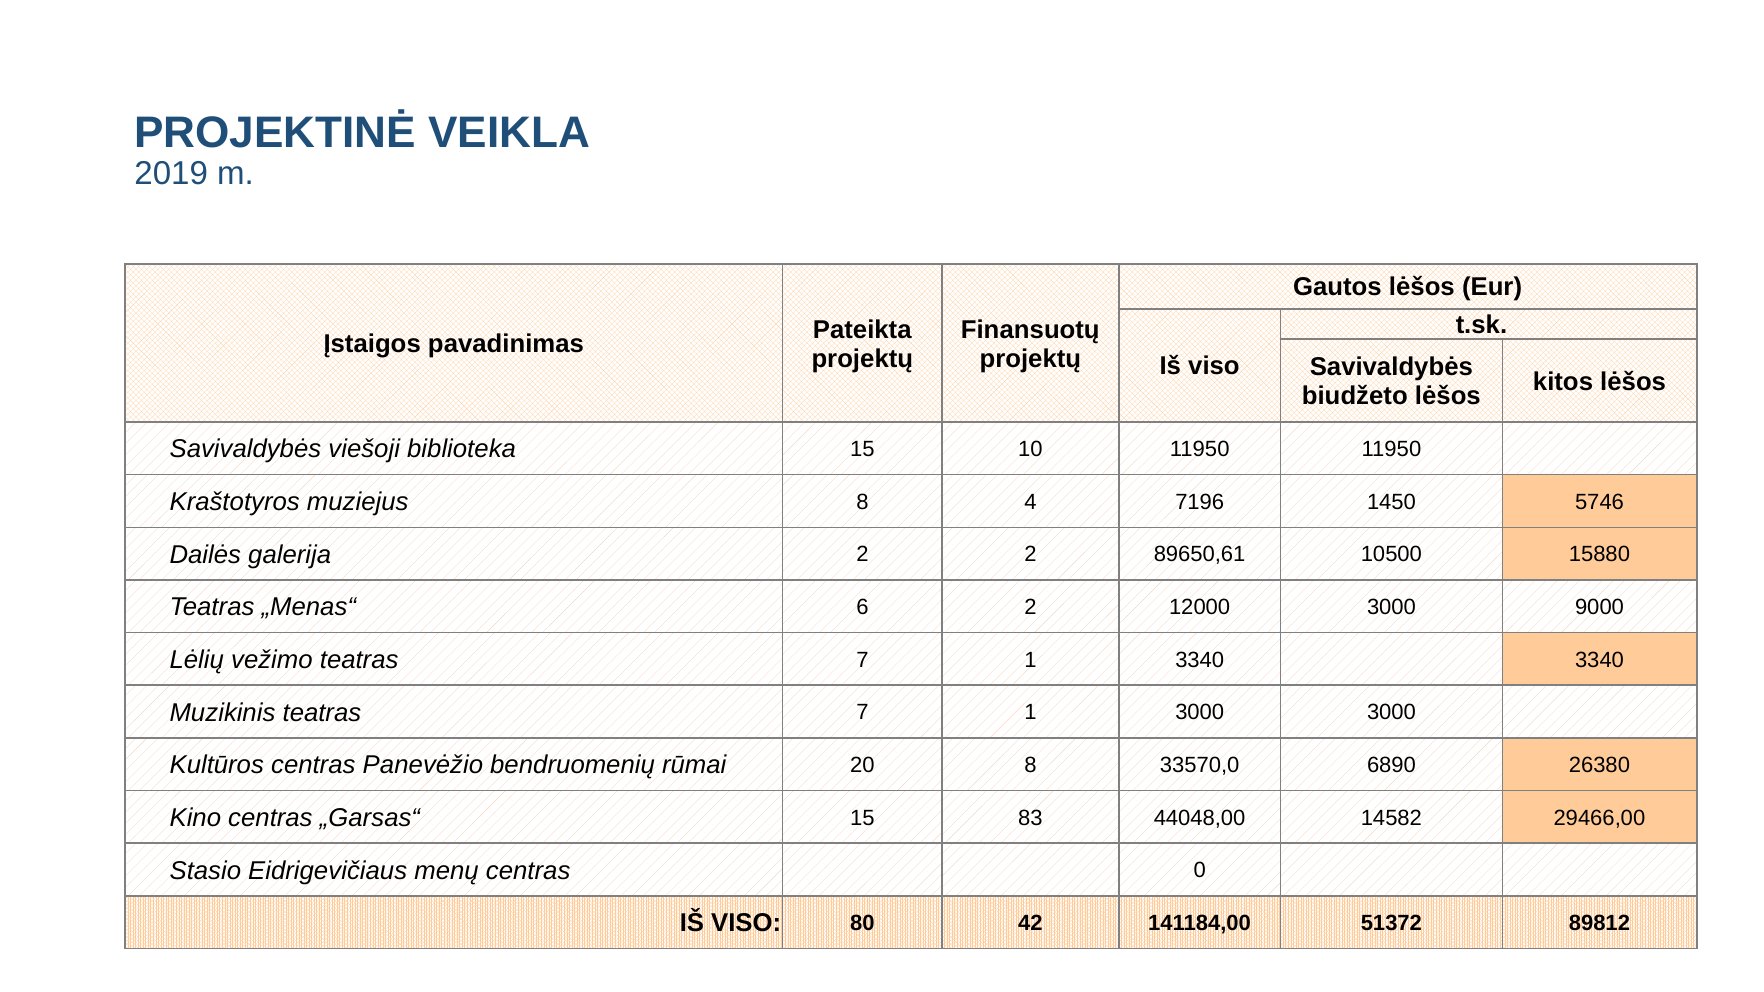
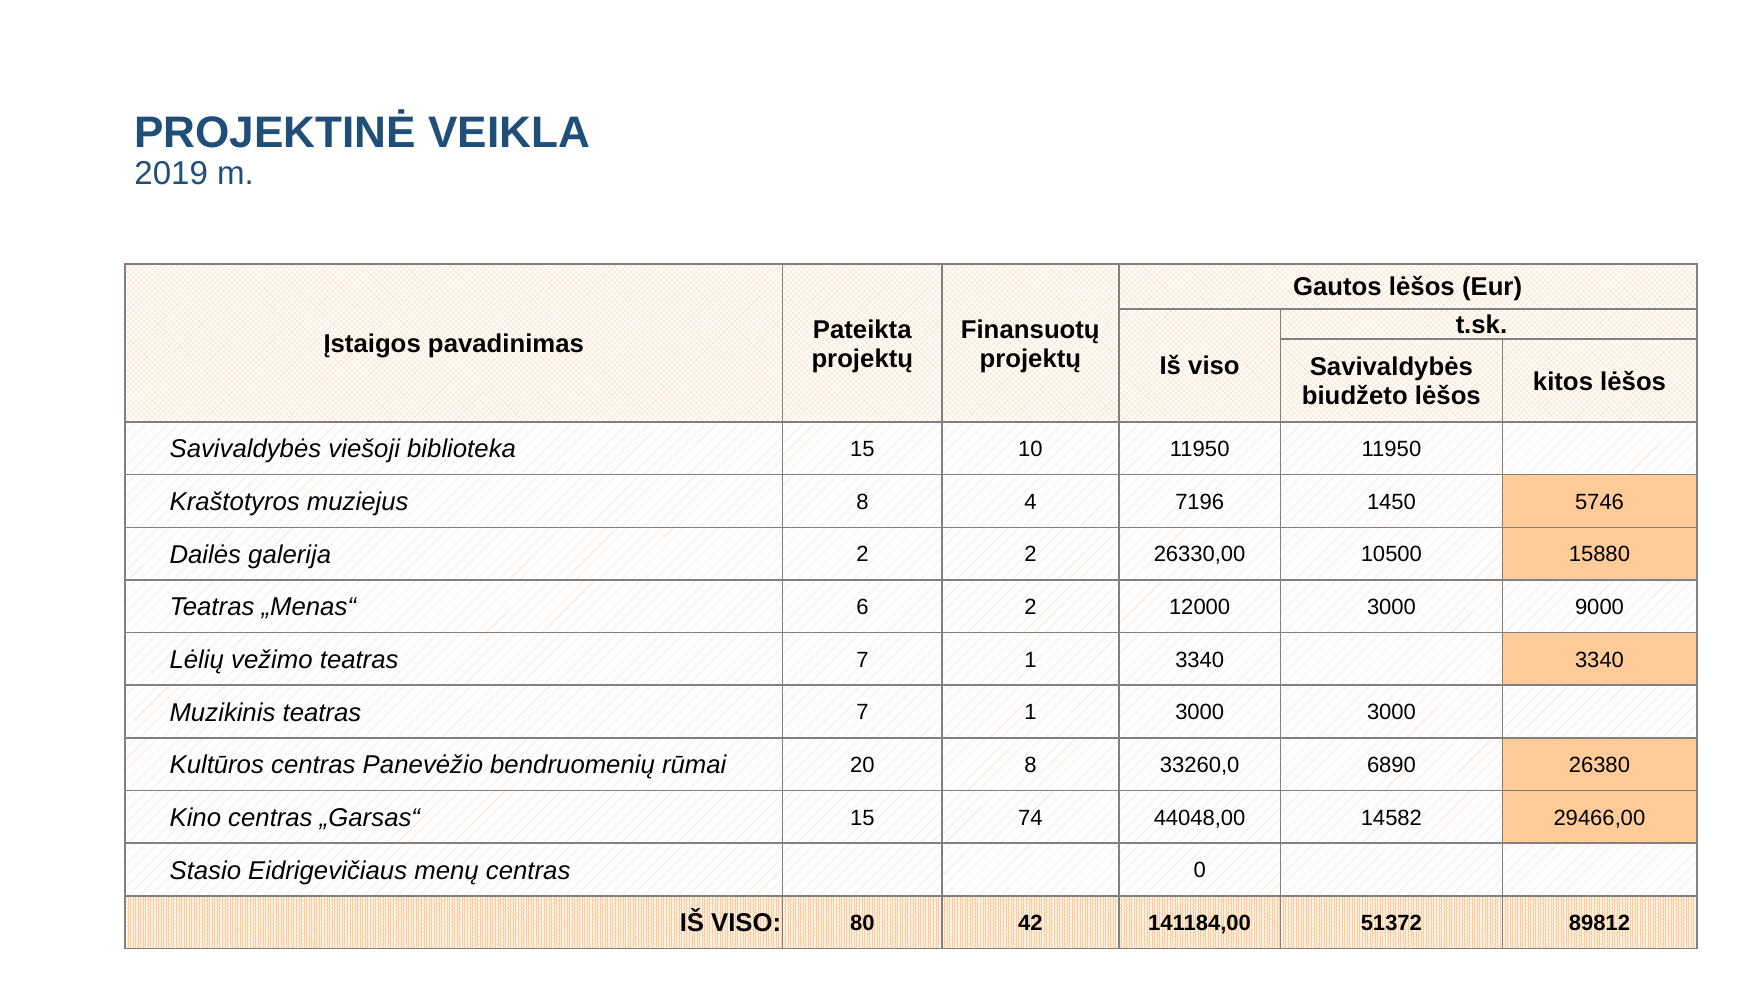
89650,61: 89650,61 -> 26330,00 (1200, 555)
33570,0: 33570,0 -> 33260,0 (1200, 765)
83: 83 -> 74 (1030, 818)
